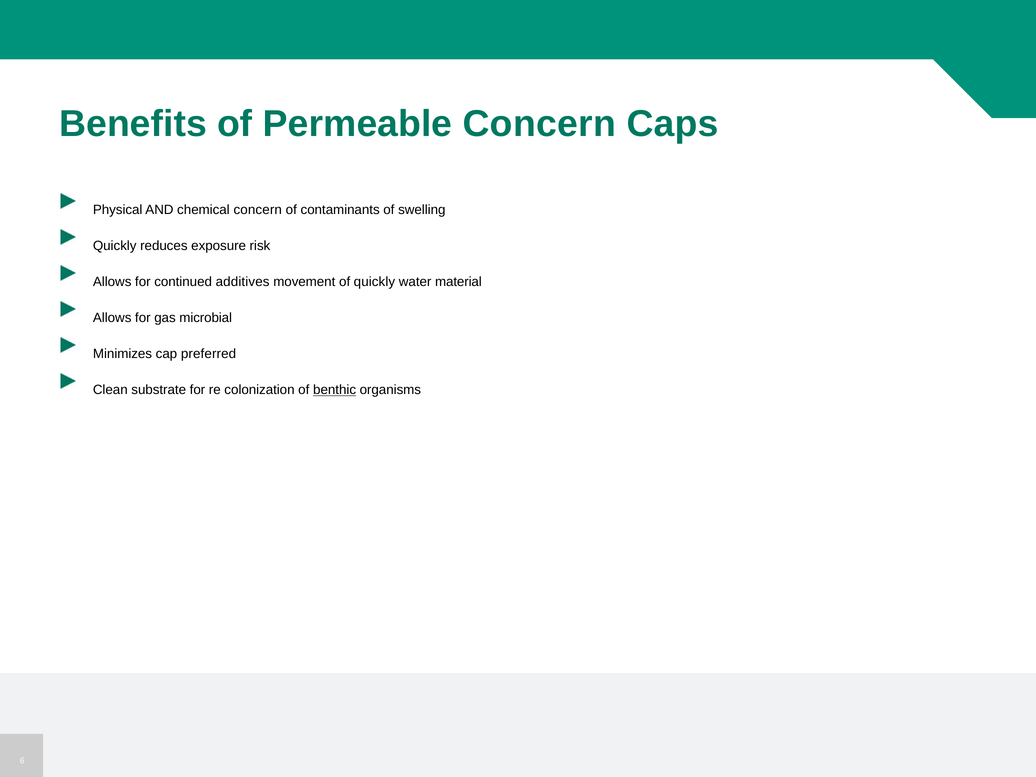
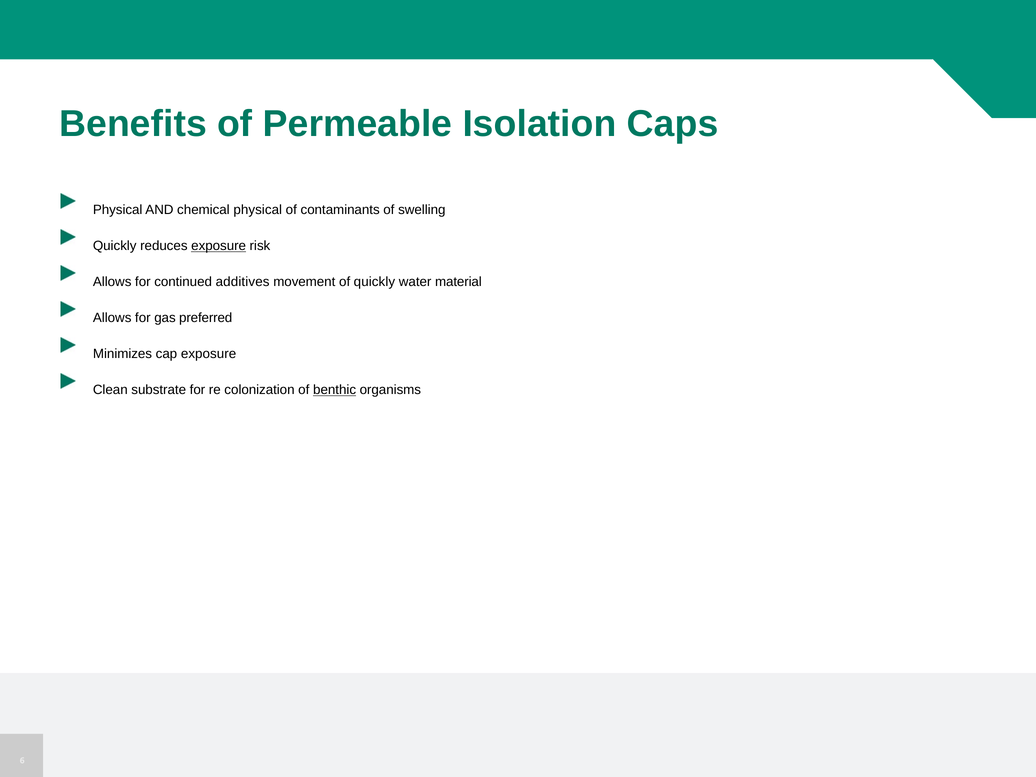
Permeable Concern: Concern -> Isolation (540, 124)
chemical concern: concern -> physical (258, 210)
exposure underline: none -> present (219, 246)
microbial: microbial -> preferred (206, 318)
cap preferred: preferred -> exposure (209, 354)
